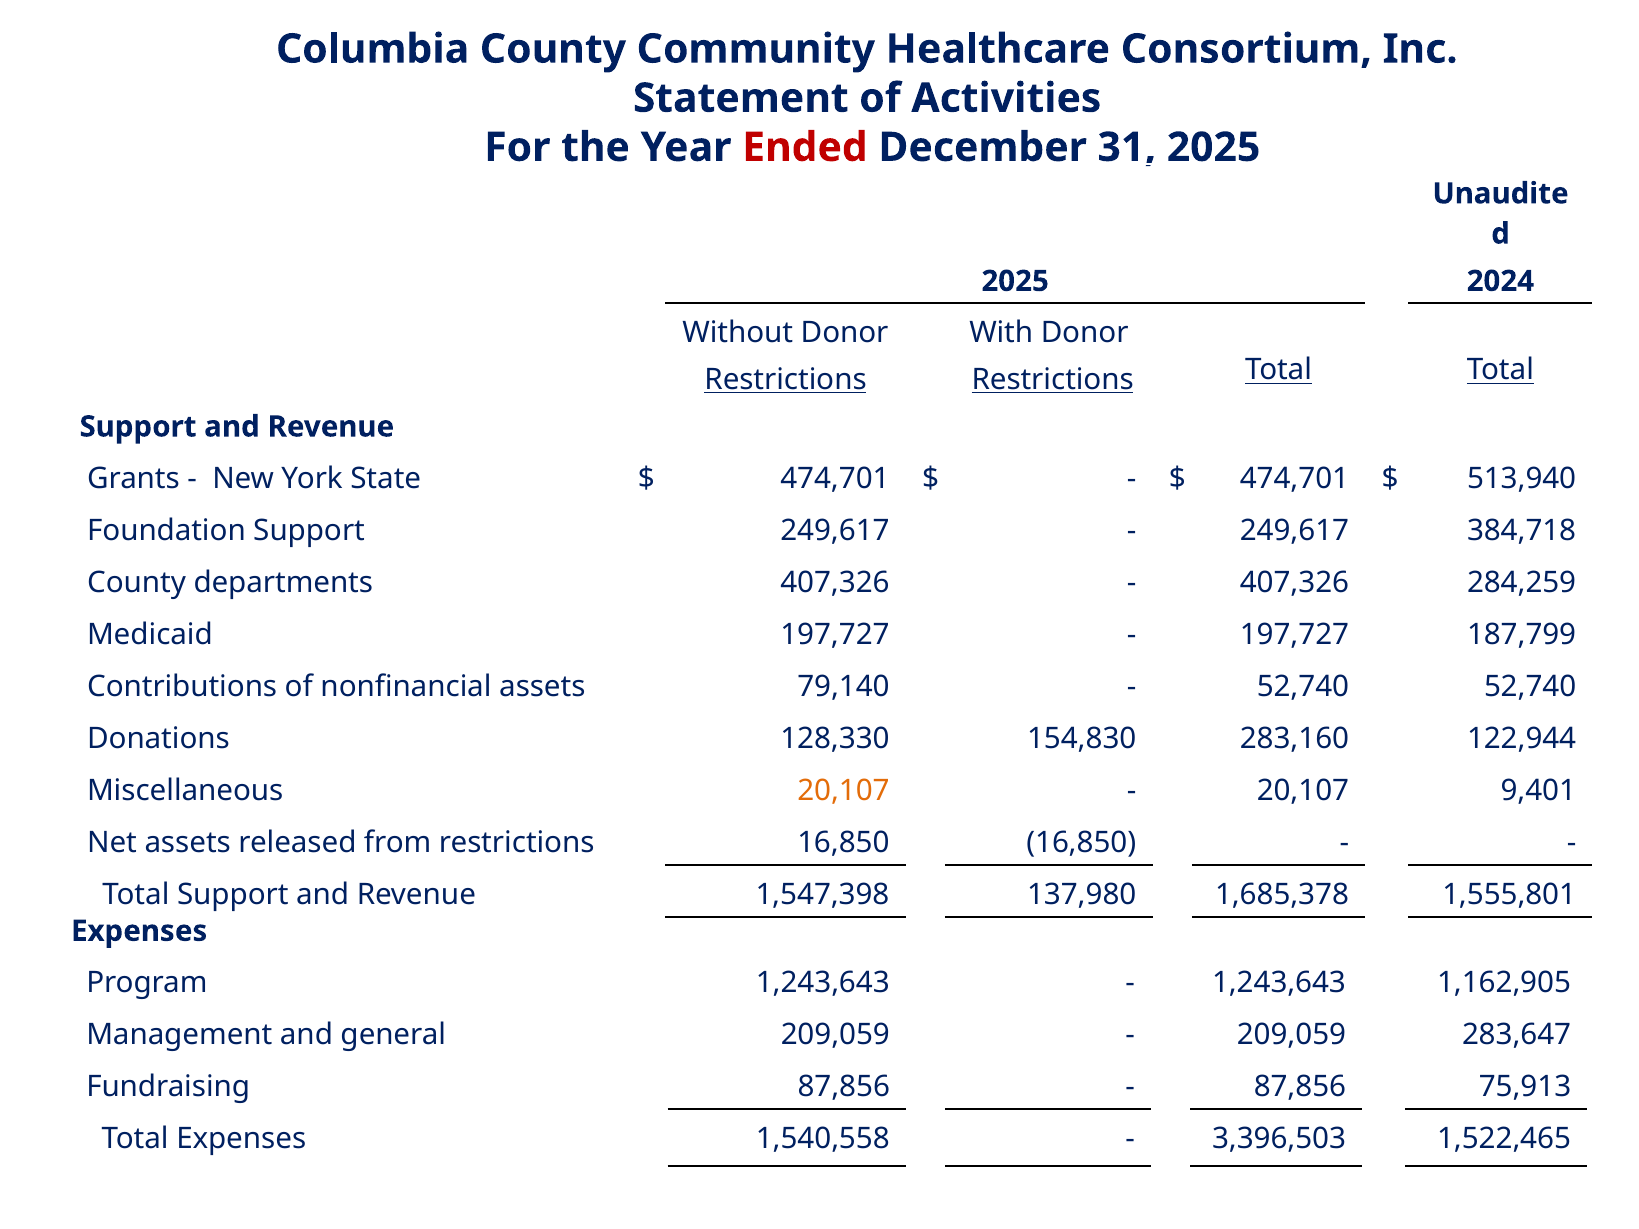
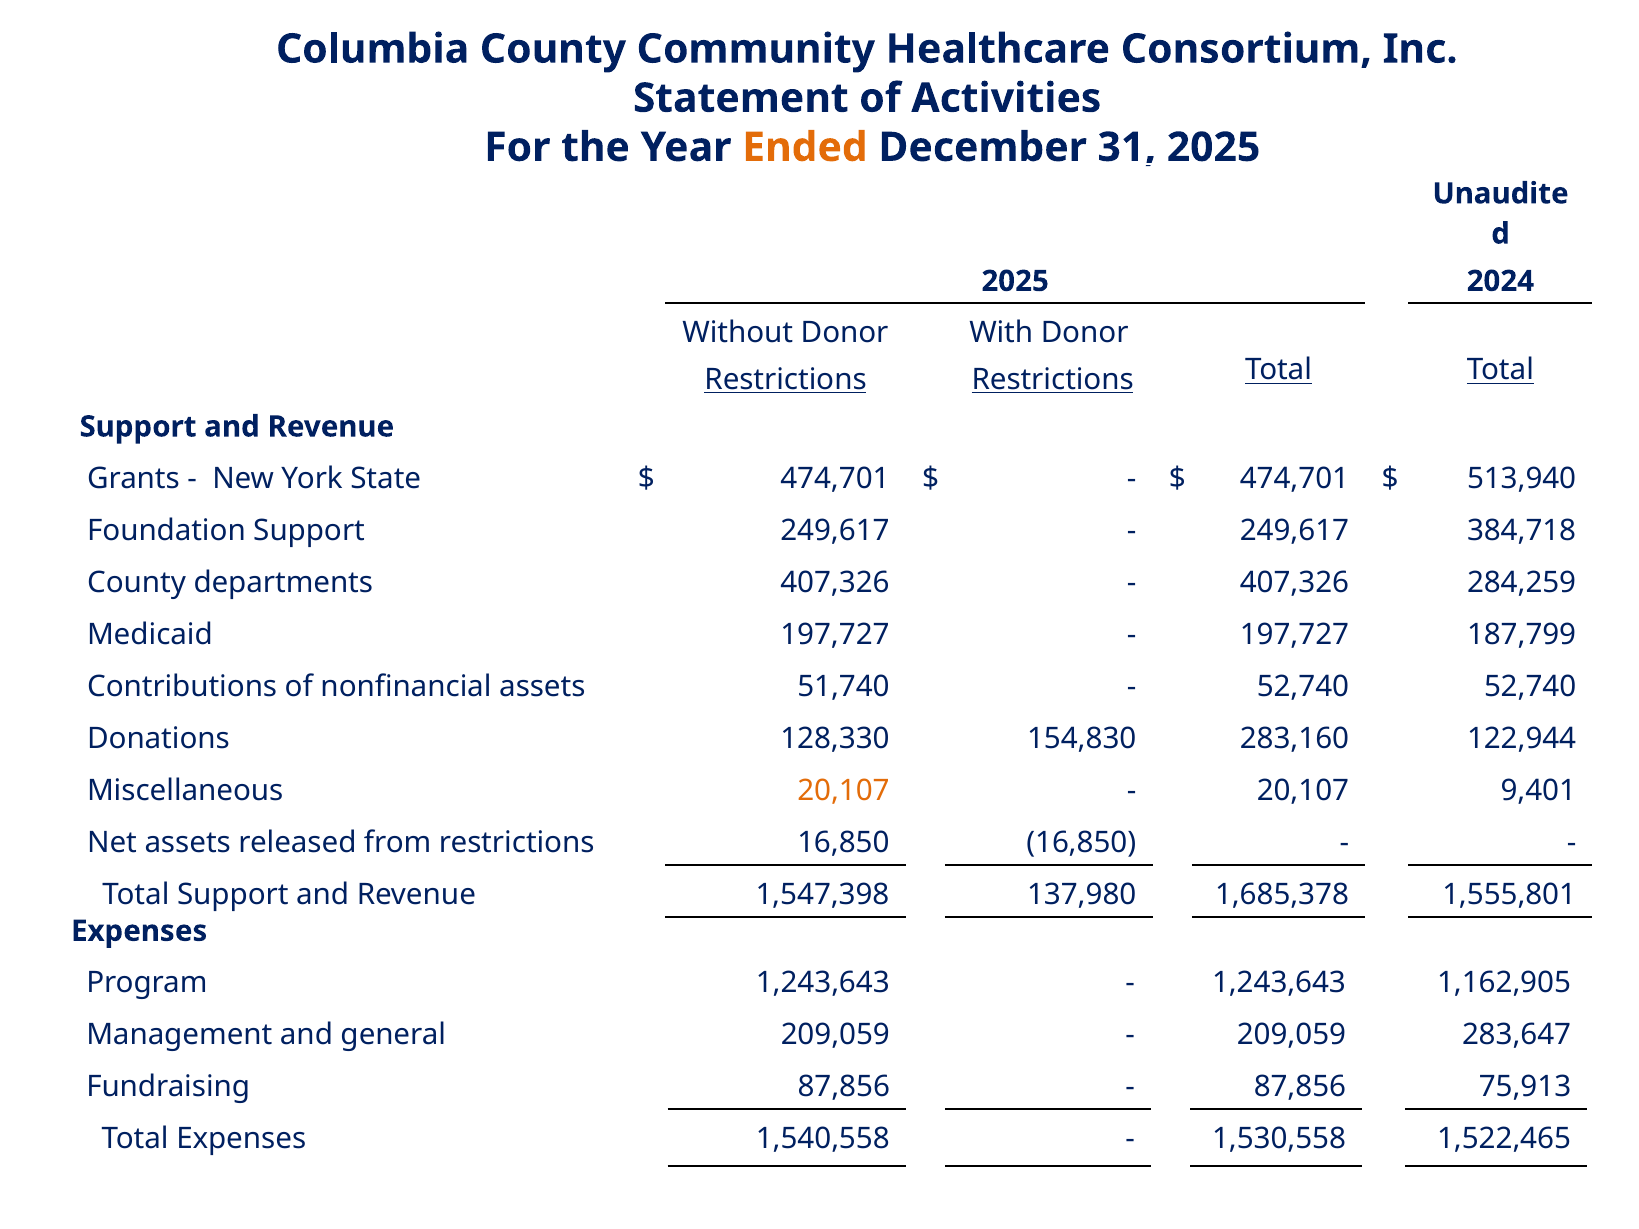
Ended colour: red -> orange (805, 147)
79,140: 79,140 -> 51,740 (843, 687)
3,396,503: 3,396,503 -> 1,530,558 (1279, 1139)
